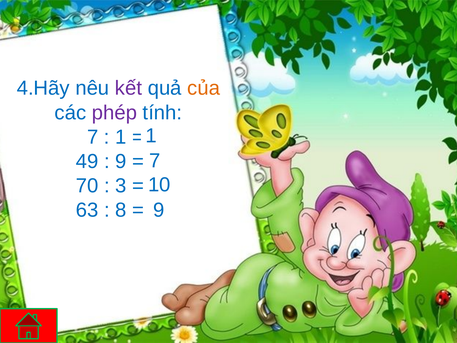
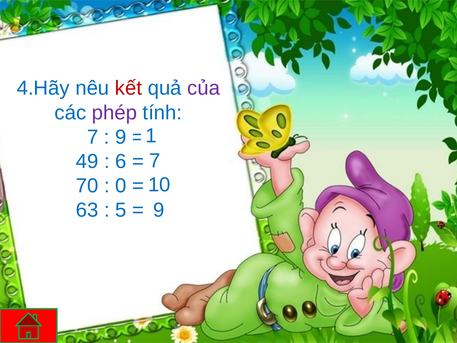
kết colour: purple -> red (128, 88)
của colour: orange -> purple (204, 88)
1: 1 -> 9 (121, 137)
9: 9 -> 6 (121, 161)
3: 3 -> 0 (121, 186)
8: 8 -> 5 (121, 210)
